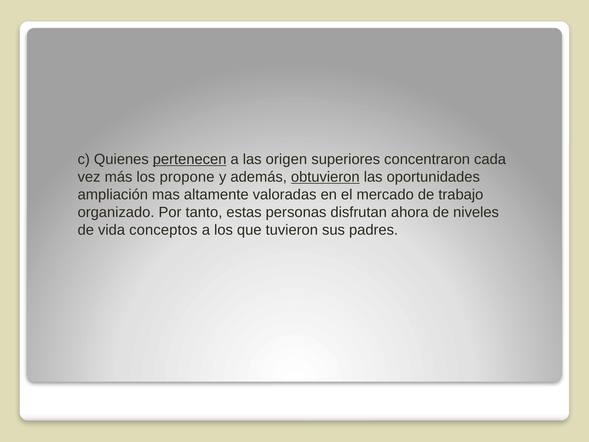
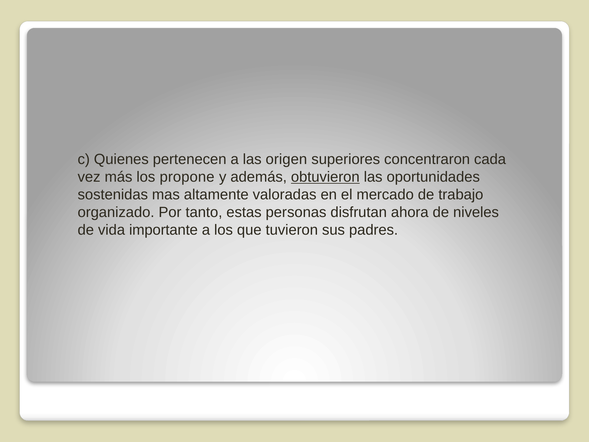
pertenecen underline: present -> none (190, 159)
ampliación: ampliación -> sostenidas (113, 195)
conceptos: conceptos -> importante (163, 230)
